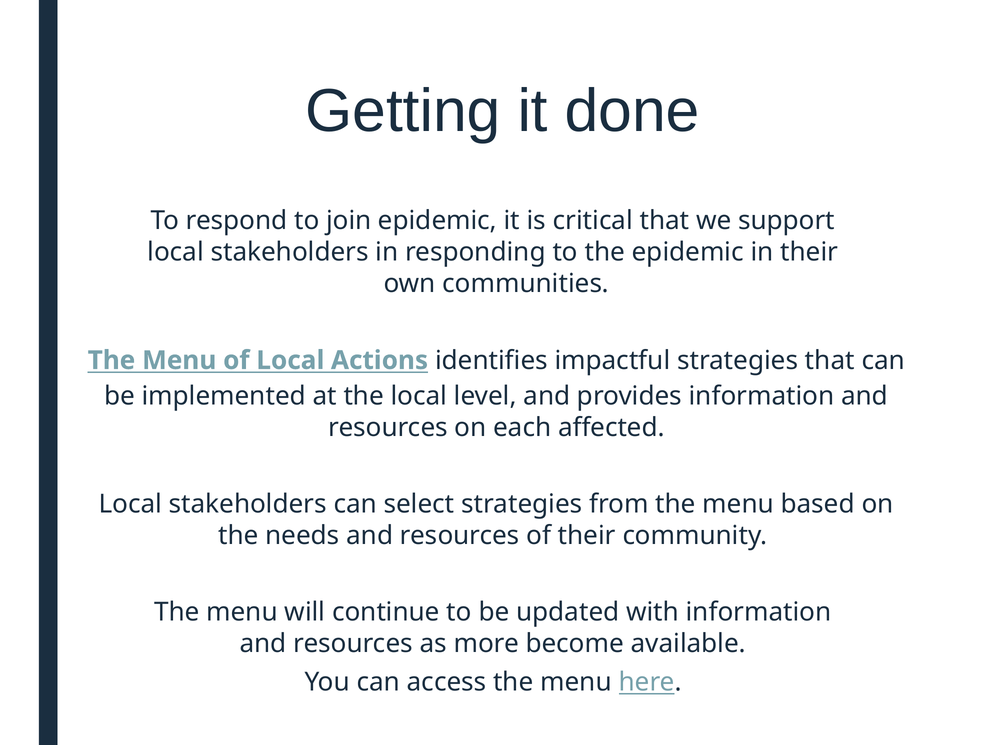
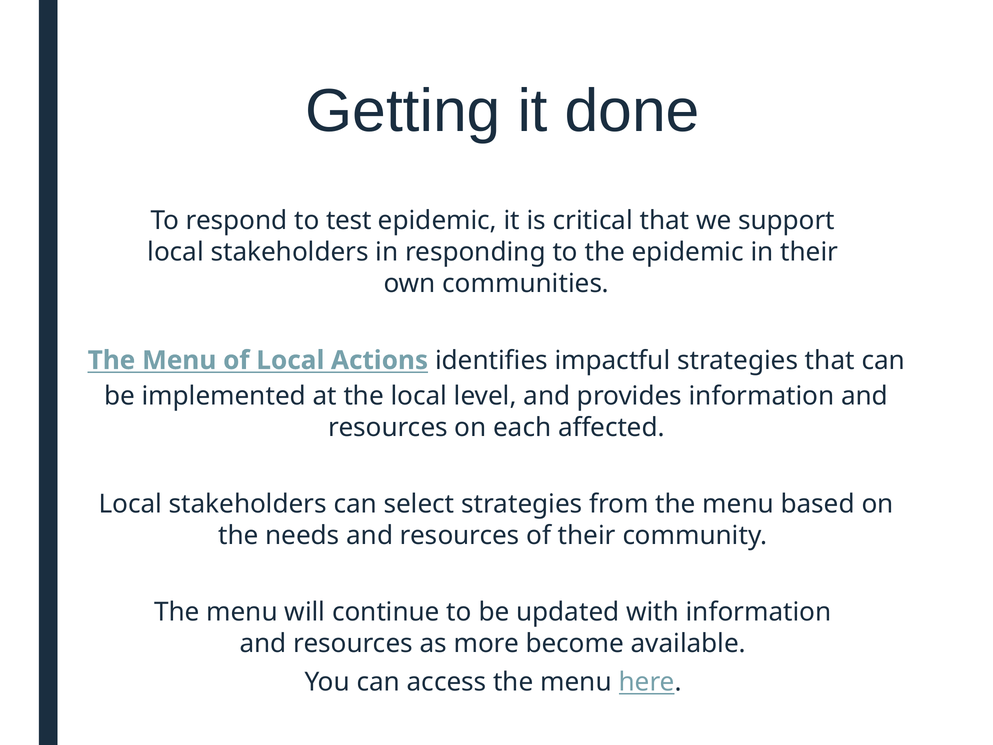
join: join -> test (349, 221)
